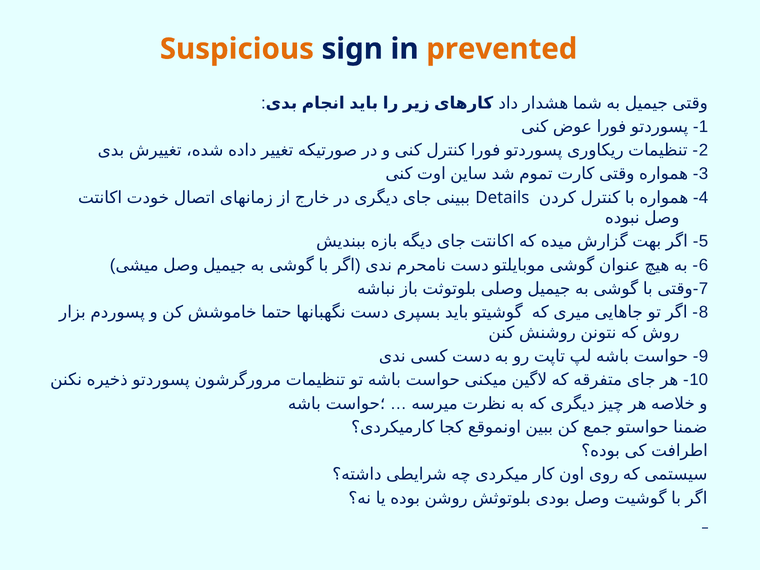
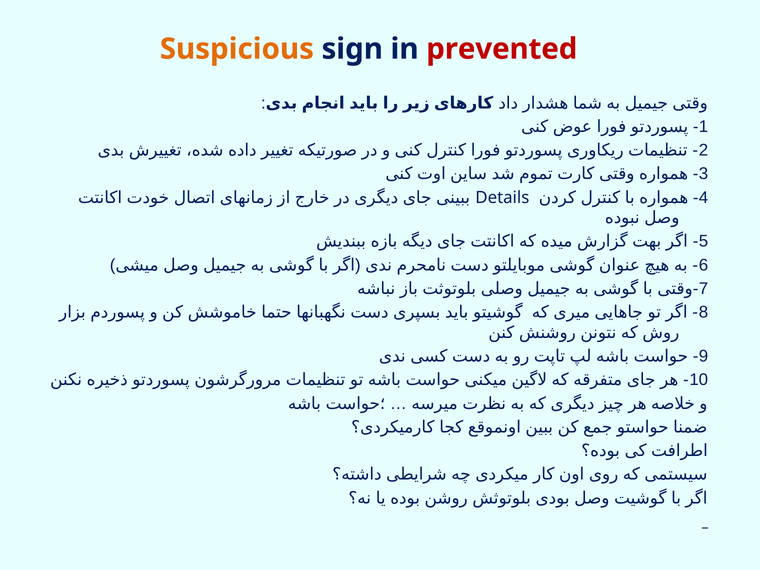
prevented colour: orange -> red (502, 49)
